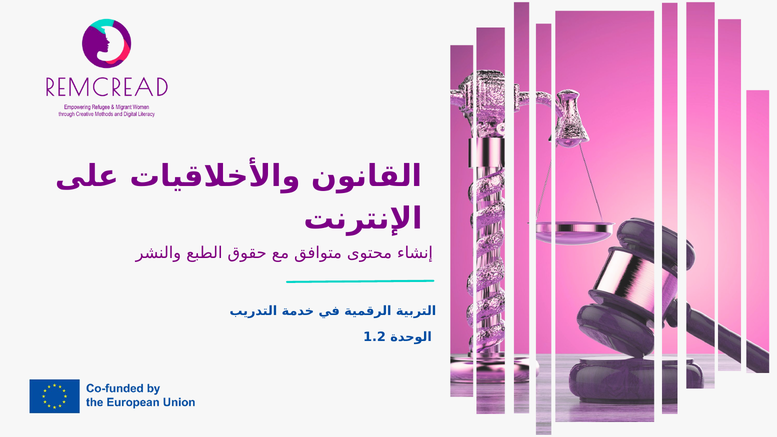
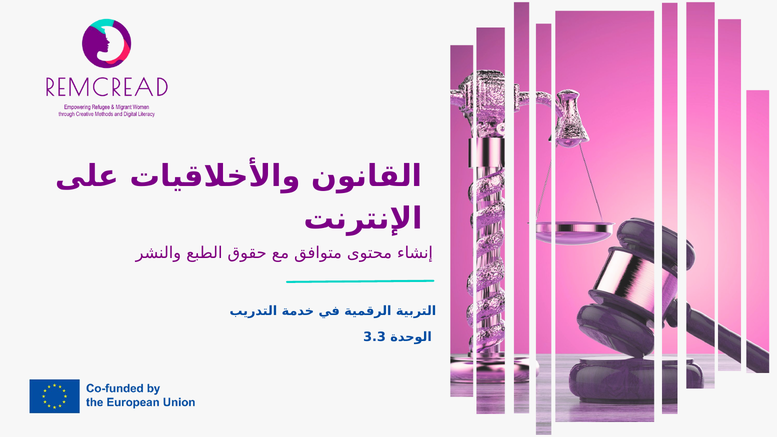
1.2: 1.2 -> 3.3 (374, 337)
